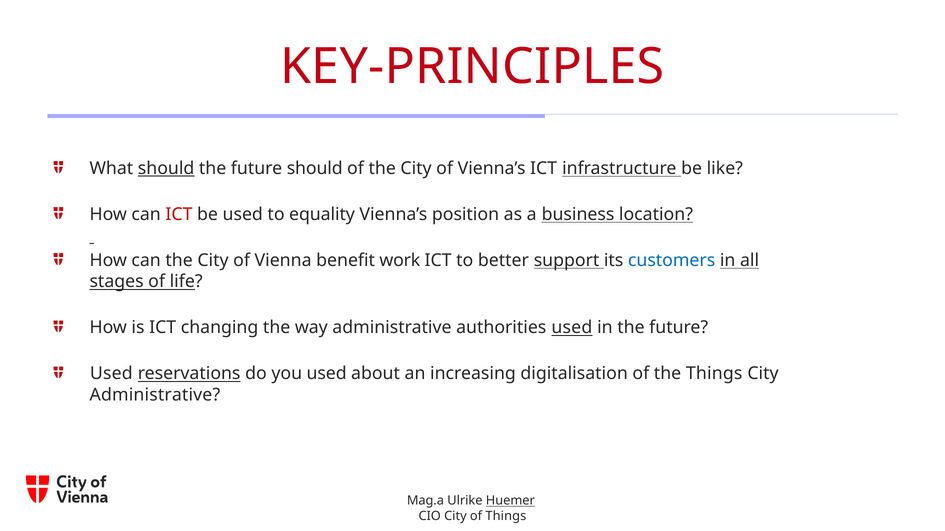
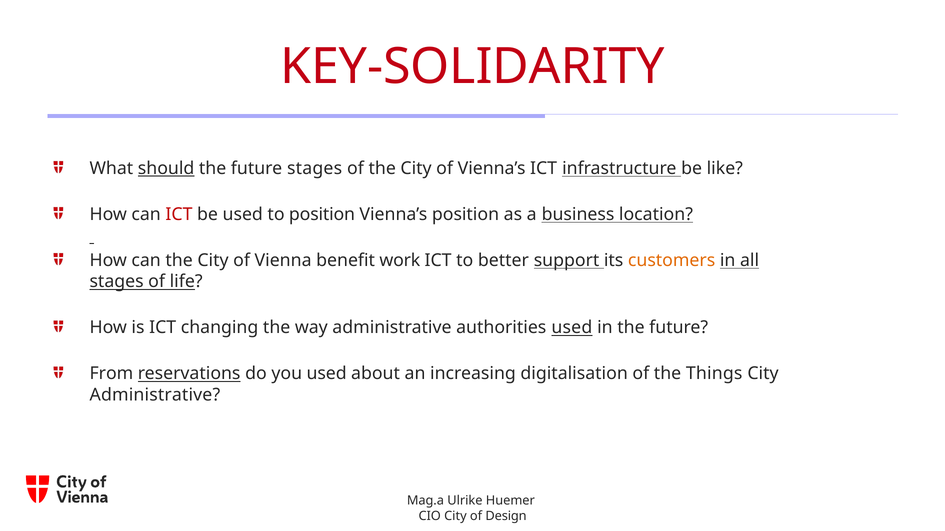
KEY-PRINCIPLES: KEY-PRINCIPLES -> KEY-SOLIDARITY (473, 67)
future should: should -> stages (315, 168)
to equality: equality -> position (322, 214)
customers colour: blue -> orange (672, 261)
Used: Used -> From (111, 374)
Huemer underline: present -> none (510, 501)
of Things: Things -> Design (506, 517)
